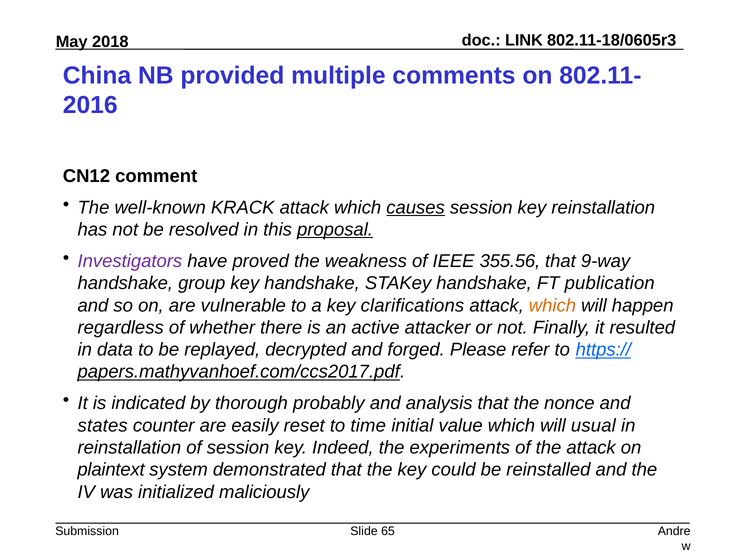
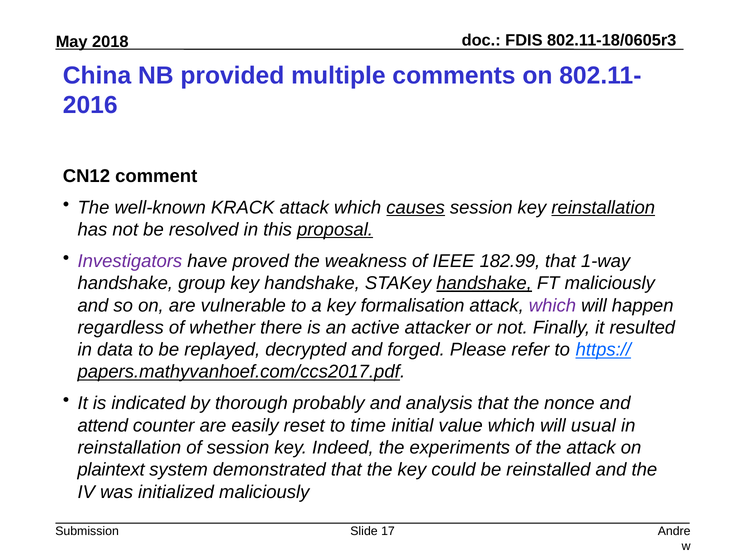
LINK: LINK -> FDIS (524, 41)
reinstallation underline: none -> present (603, 208)
355.56: 355.56 -> 182.99 (510, 261)
9-way: 9-way -> 1-way (606, 261)
handshake underline: none -> present (484, 283)
FT publication: publication -> maliciously (610, 283)
clarifications: clarifications -> formalisation (413, 306)
which colour: orange -> purple (552, 306)
states: states -> attend (103, 426)
65: 65 -> 17 (388, 532)
